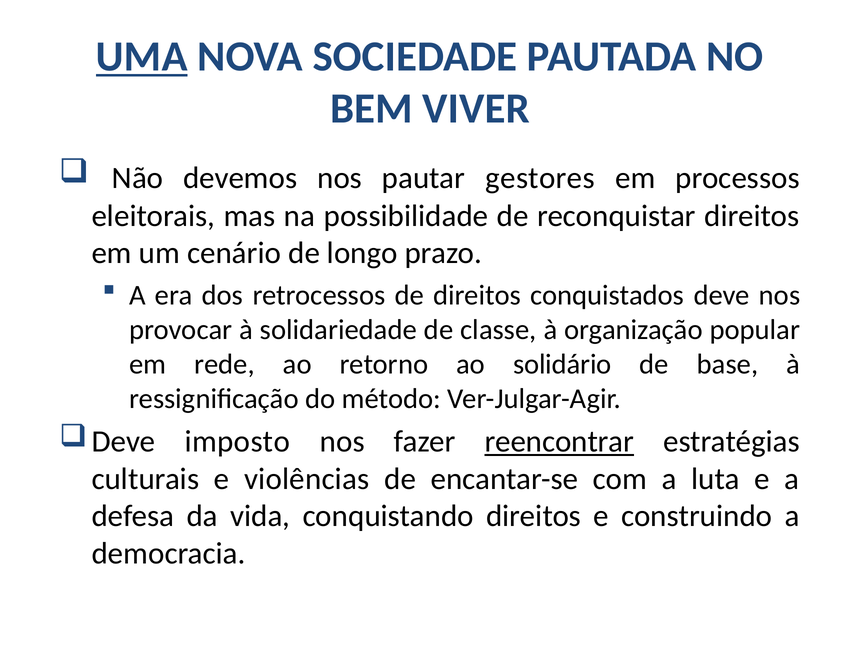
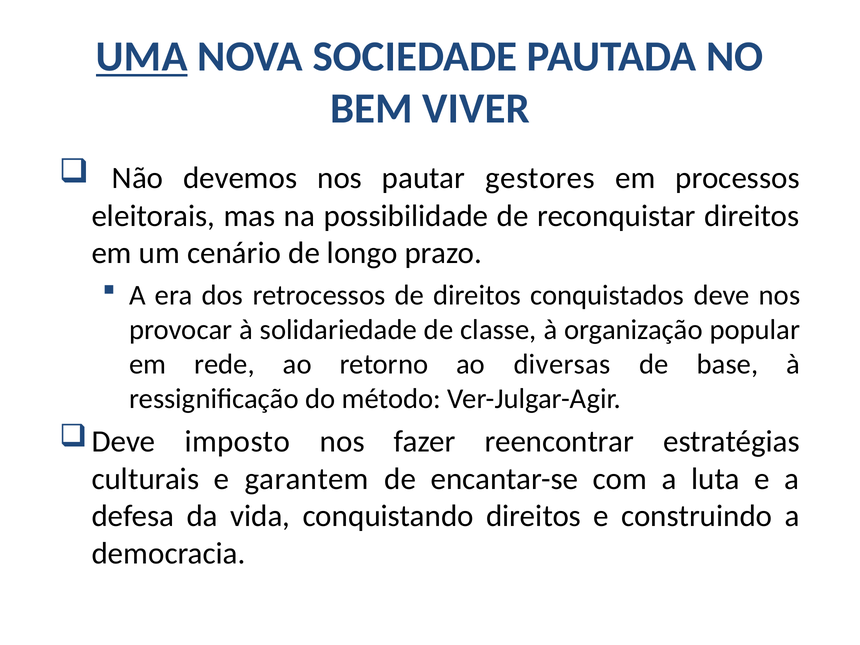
solidário: solidário -> diversas (562, 364)
reencontrar underline: present -> none (559, 442)
violências: violências -> garantem (307, 479)
